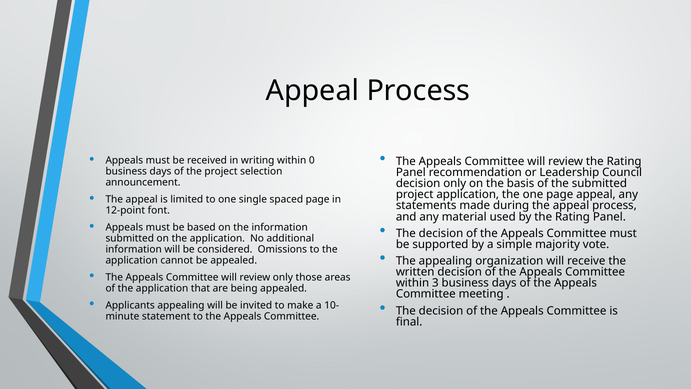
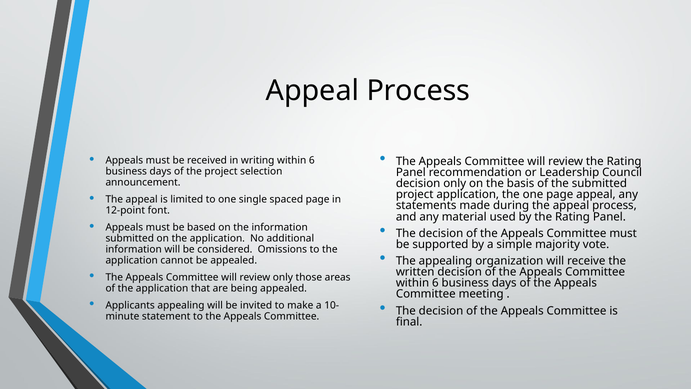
writing within 0: 0 -> 6 (312, 160)
3: 3 -> 6 (435, 283)
